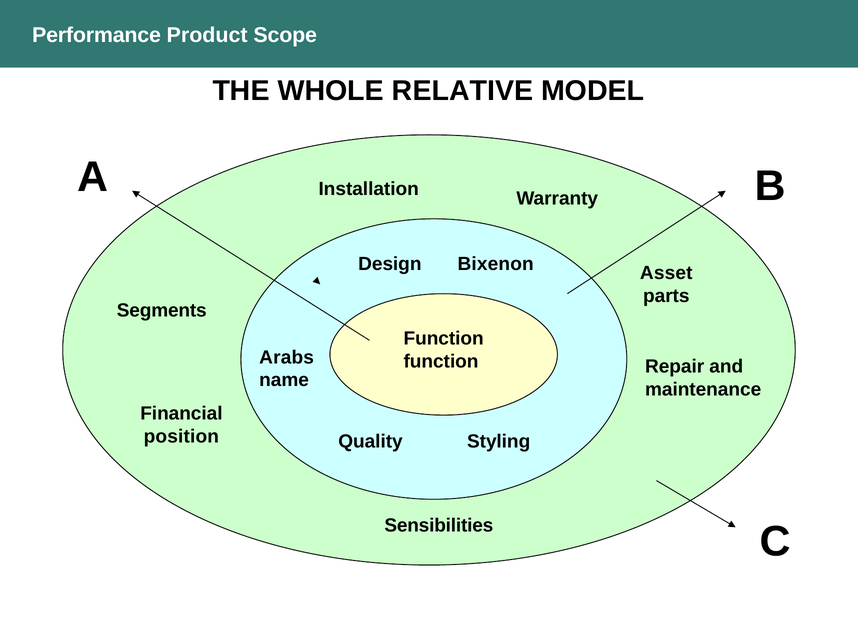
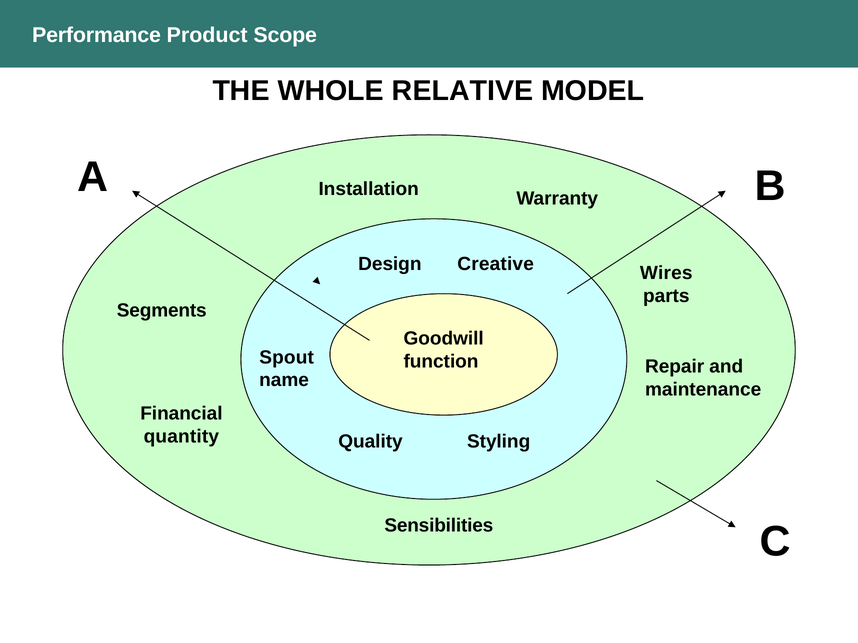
Bixenon: Bixenon -> Creative (496, 264)
Asset: Asset -> Wires (666, 273)
Function: Function -> Goodwill (444, 339)
Arabs: Arabs -> Spout (287, 358)
position: position -> quantity (181, 437)
